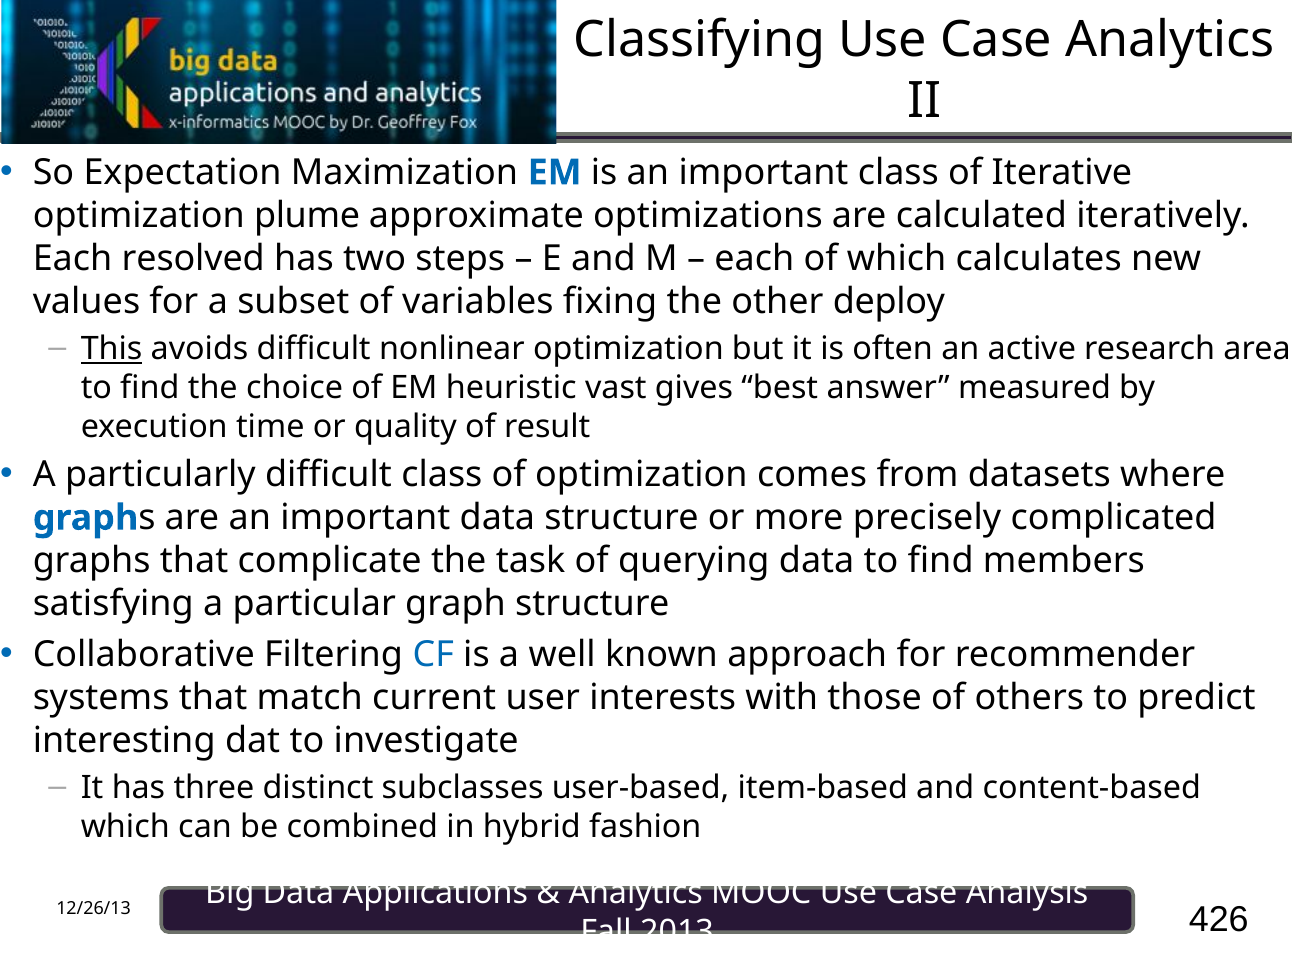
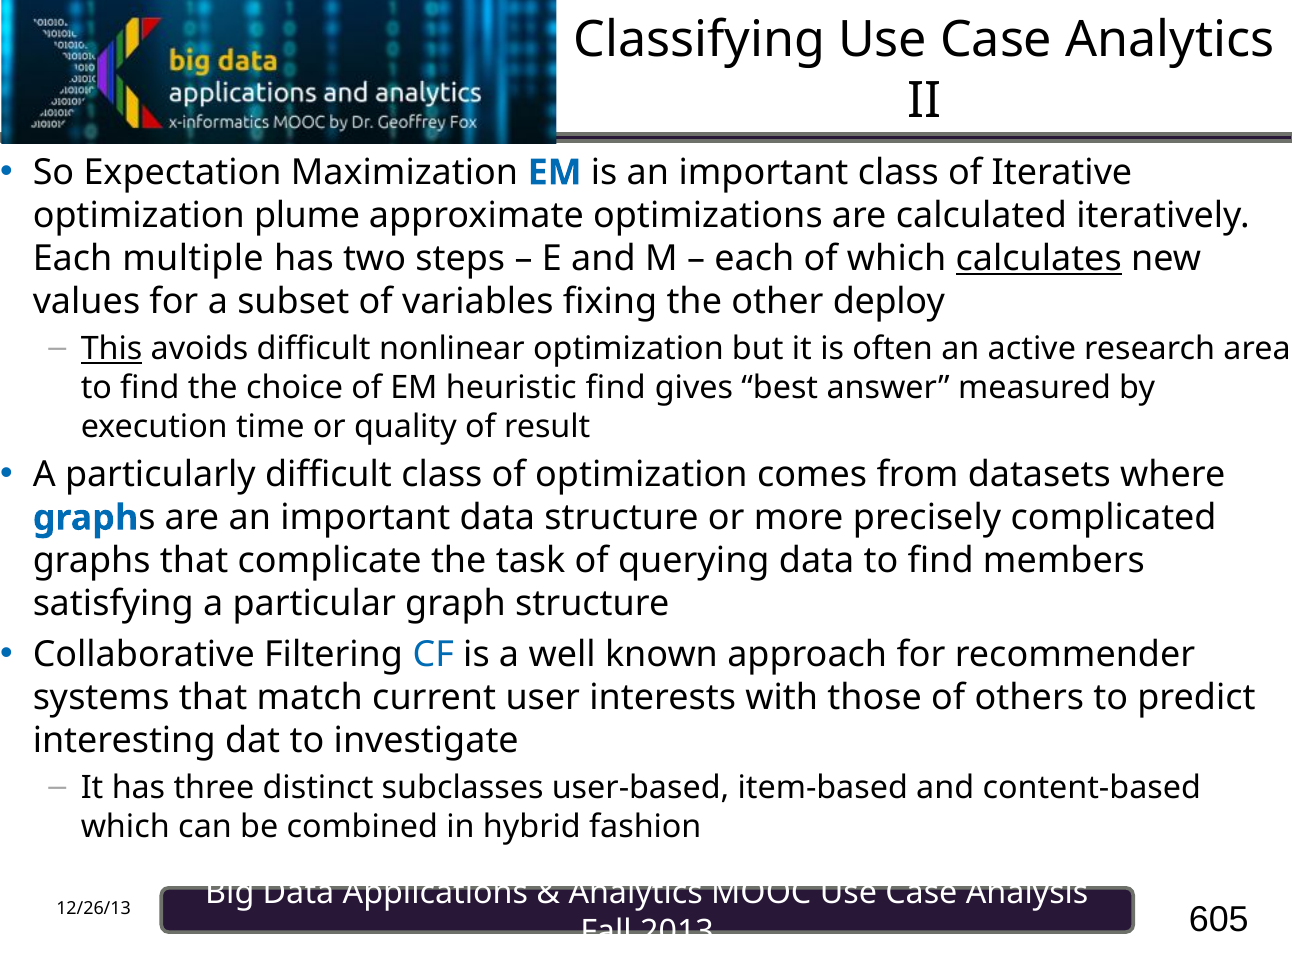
resolved: resolved -> multiple (193, 259)
calculates underline: none -> present (1039, 259)
heuristic vast: vast -> find (616, 388)
426: 426 -> 605 (1219, 919)
